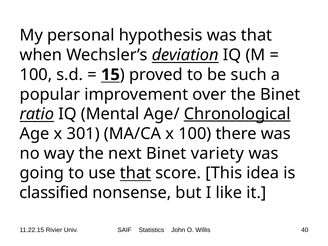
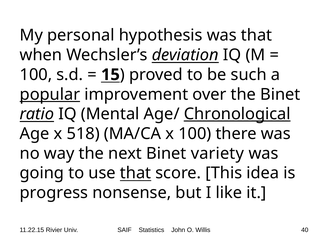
popular underline: none -> present (50, 94)
301: 301 -> 518 (83, 134)
classified: classified -> progress (54, 193)
